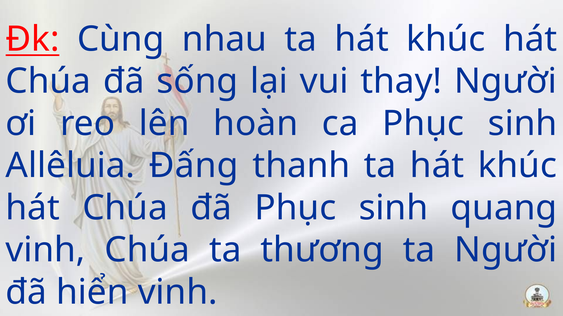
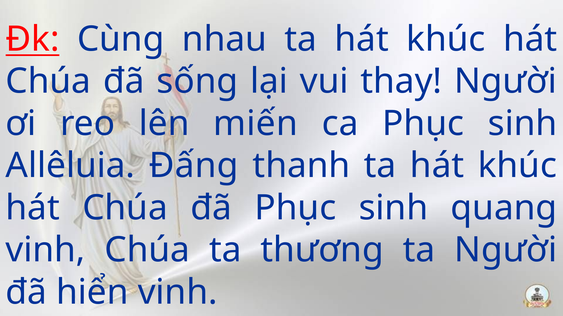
hoàn: hoàn -> miến (256, 124)
